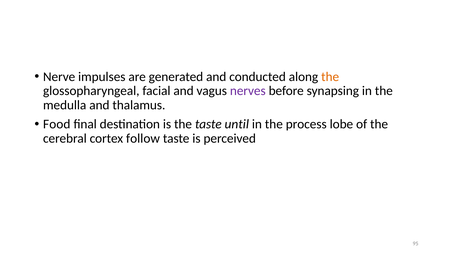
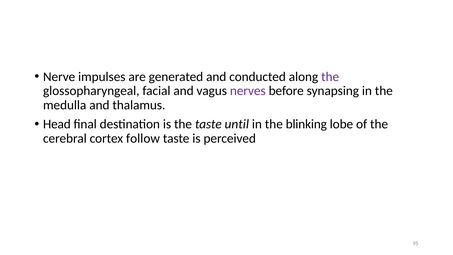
the colour: orange -> purple (330, 77)
Food: Food -> Head (57, 124)
process: process -> blinking (306, 124)
